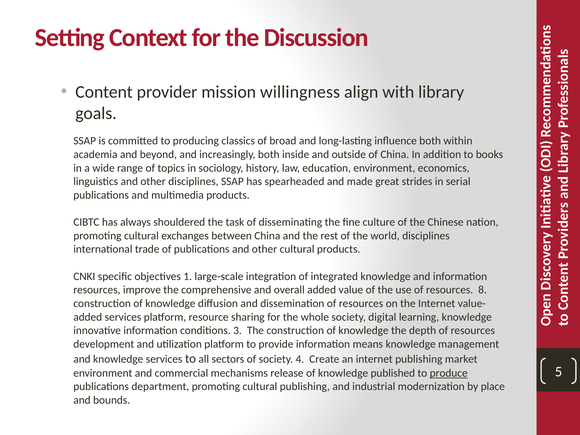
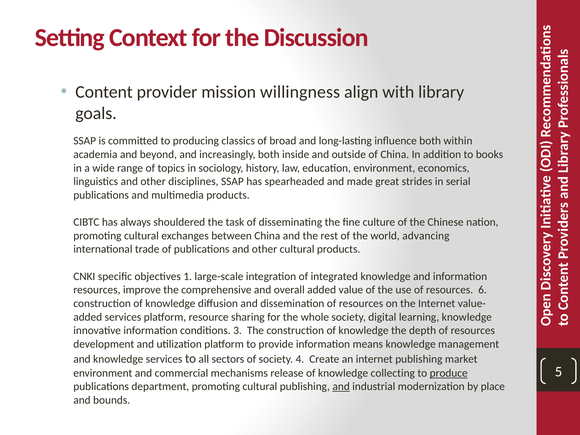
world disciplines: disciplines -> advancing (426, 236)
8: 8 -> 6 (483, 290)
published: published -> collecting (393, 373)
and underline: none -> present (341, 387)
